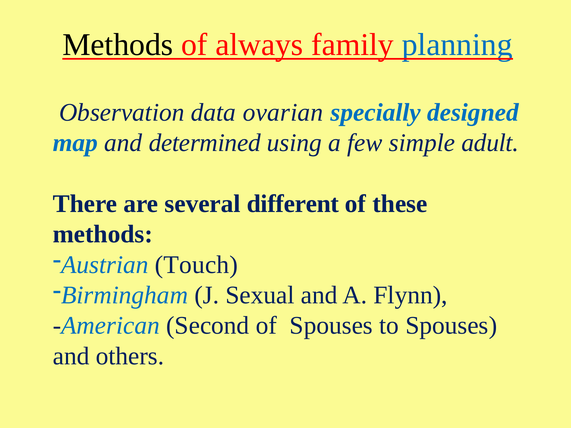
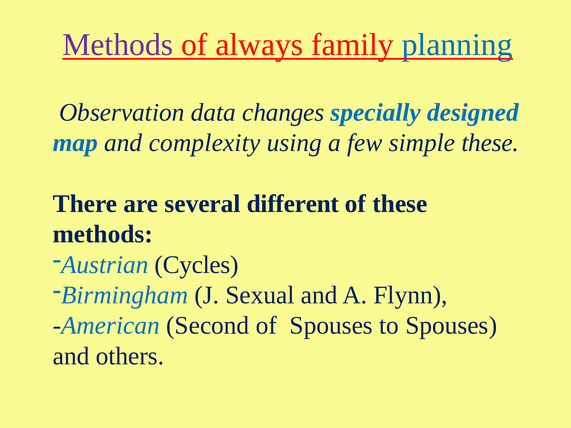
Methods colour: black -> purple (118, 45)
ovarian: ovarian -> changes (283, 113)
determined: determined -> complexity (205, 143)
simple adult: adult -> these (490, 143)
Touch: Touch -> Cycles (197, 265)
